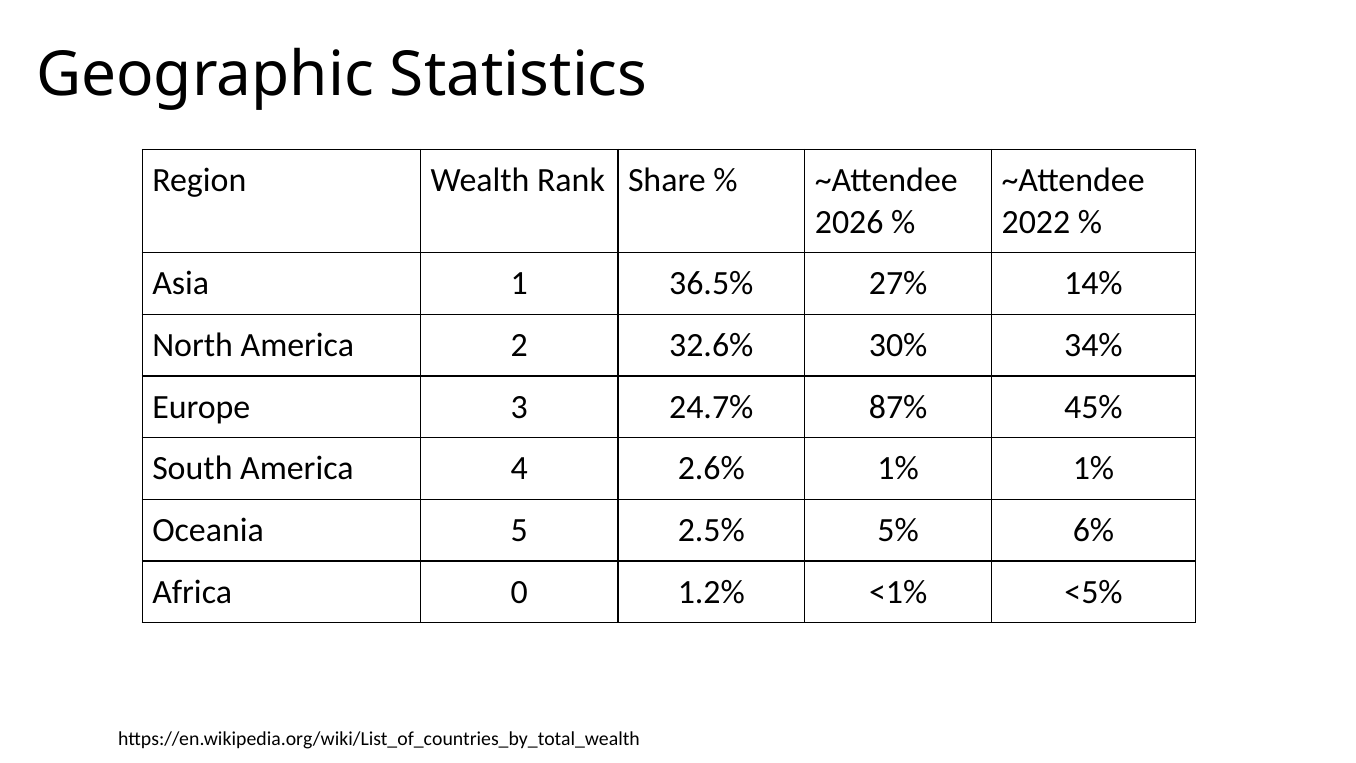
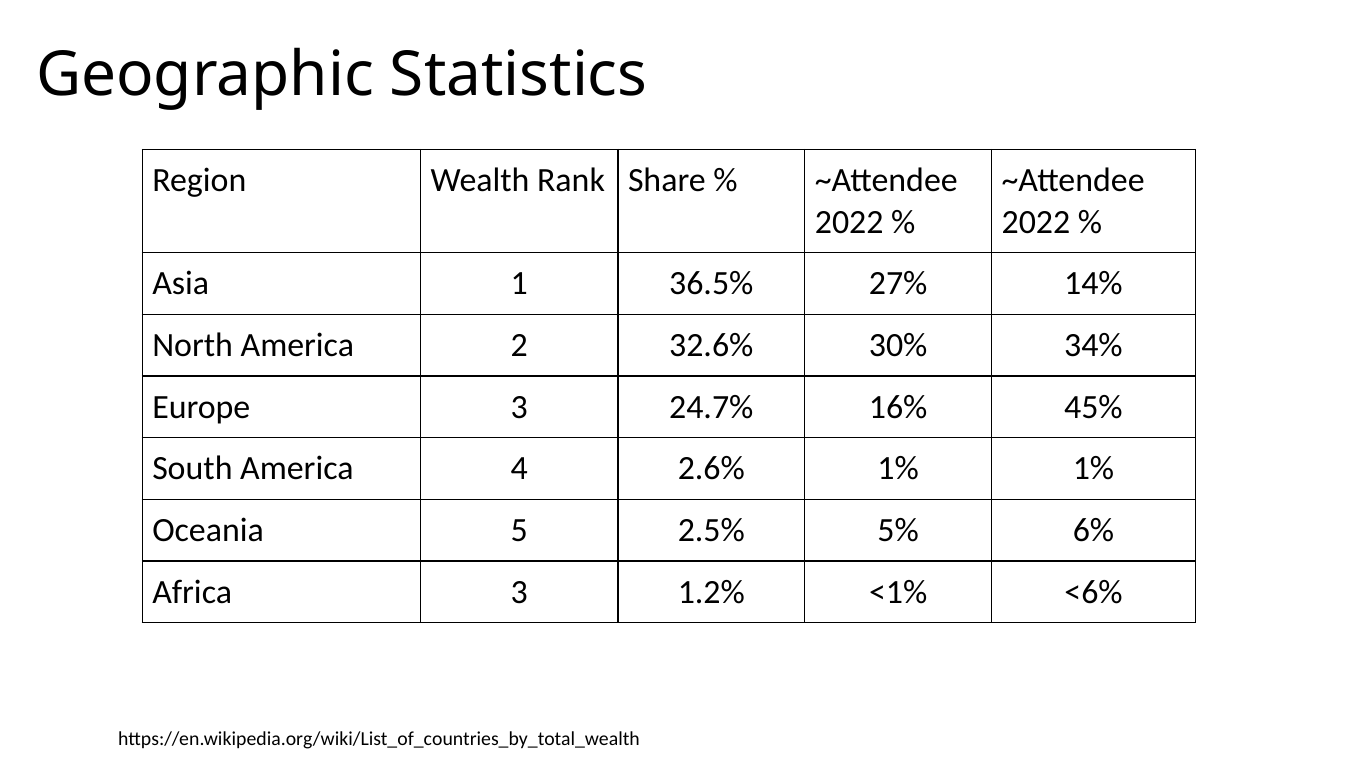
2026: 2026 -> 2022 (849, 222)
87%: 87% -> 16% (898, 407)
Africa 0: 0 -> 3 (519, 592)
<5%: <5% -> <6% (1093, 592)
